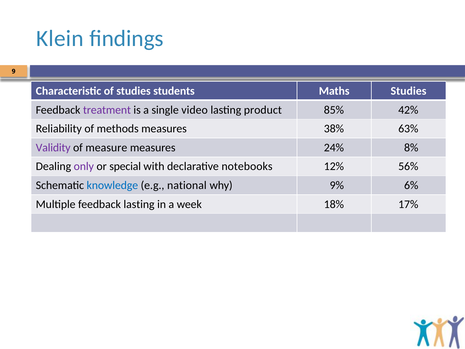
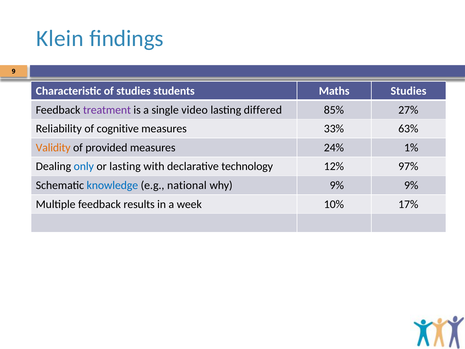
product: product -> differed (263, 110)
42%: 42% -> 27% (408, 110)
methods: methods -> cognitive (118, 129)
38%: 38% -> 33% (334, 129)
Validity colour: purple -> orange (53, 148)
measure: measure -> provided (106, 148)
8%: 8% -> 1% (411, 148)
only colour: purple -> blue (84, 166)
or special: special -> lasting (125, 166)
notebooks: notebooks -> technology (247, 166)
56%: 56% -> 97% (408, 166)
9% 6%: 6% -> 9% (411, 185)
feedback lasting: lasting -> results (139, 204)
18%: 18% -> 10% (334, 204)
